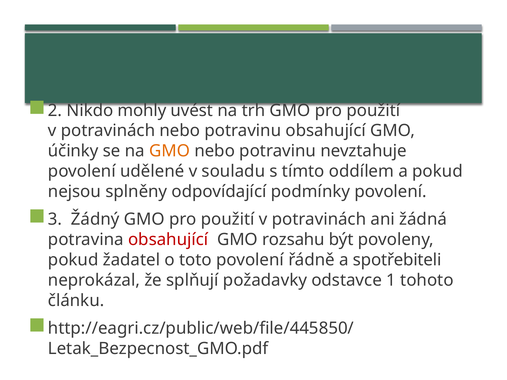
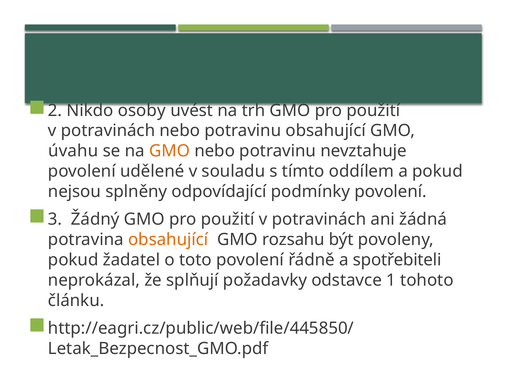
mohly: mohly -> osoby (142, 111)
účinky: účinky -> úvahu (73, 151)
obsahující colour: red -> orange (168, 240)
